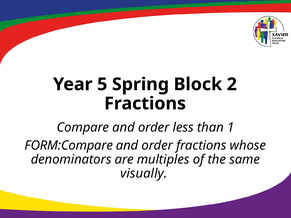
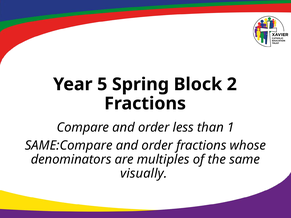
FORM:Compare: FORM:Compare -> SAME:Compare (69, 146)
